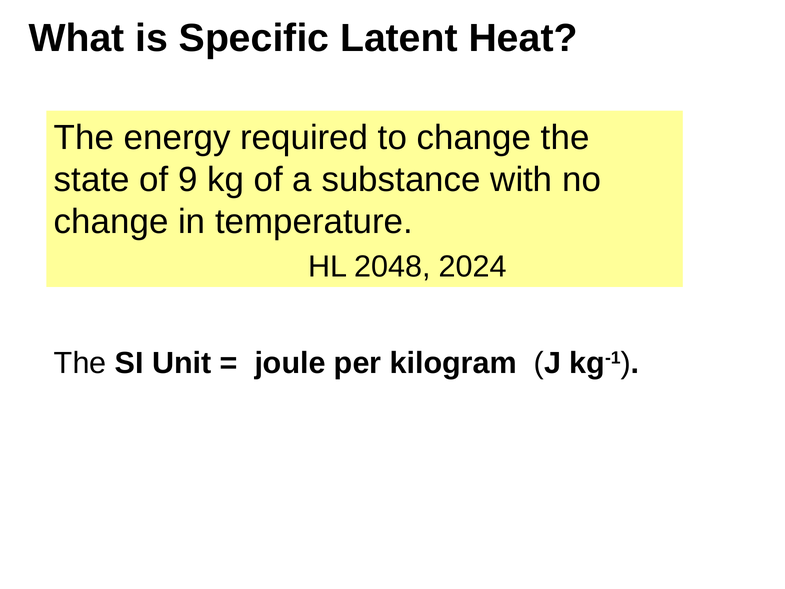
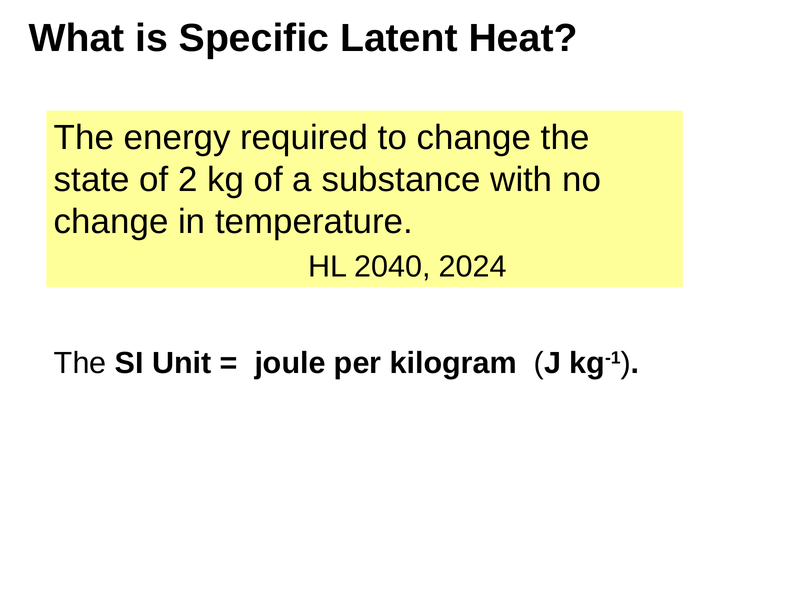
9: 9 -> 2 (188, 180)
2048: 2048 -> 2040 (392, 267)
